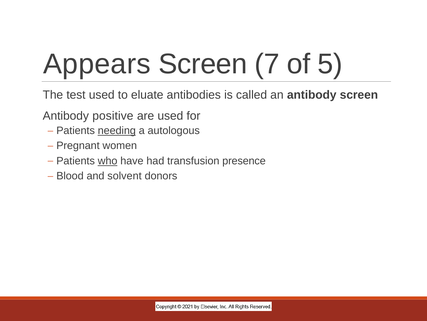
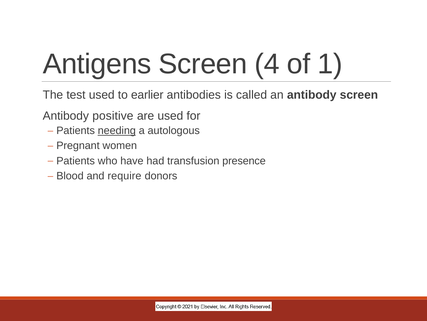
Appears: Appears -> Antigens (97, 64)
7: 7 -> 4 (267, 64)
5: 5 -> 1 (330, 64)
eluate: eluate -> earlier (147, 95)
who underline: present -> none (108, 161)
solvent: solvent -> require (124, 176)
